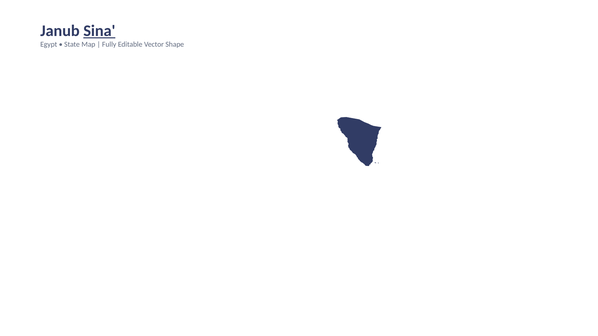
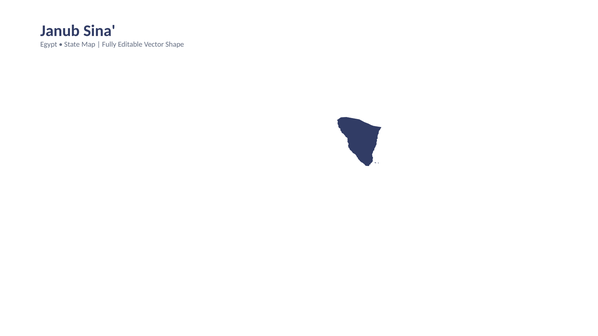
Sina underline: present -> none (99, 31)
